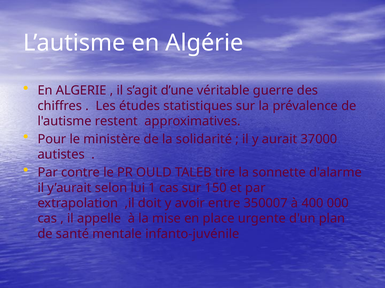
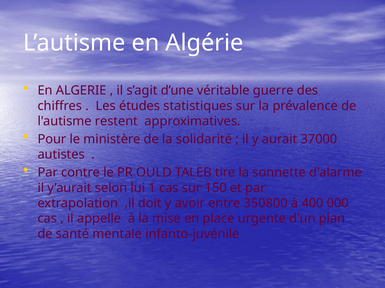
350007: 350007 -> 350800 (266, 204)
